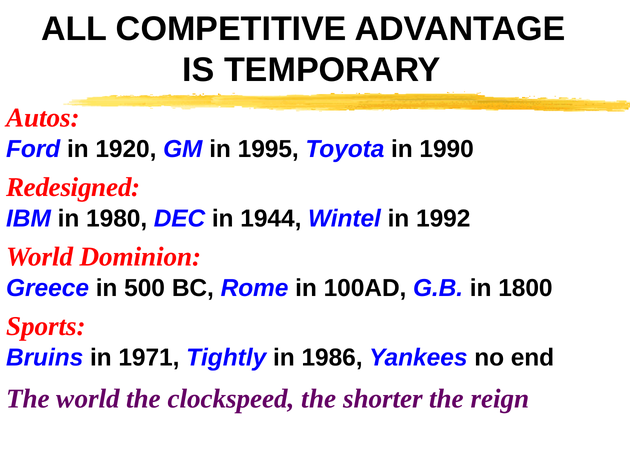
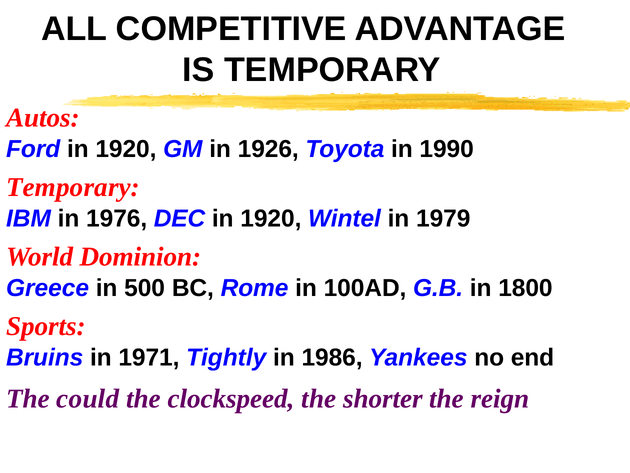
1995: 1995 -> 1926 (268, 149)
Redesigned: Redesigned -> Temporary (73, 187)
1980: 1980 -> 1976 (117, 218)
DEC in 1944: 1944 -> 1920 (271, 218)
1992: 1992 -> 1979 (443, 218)
The world: world -> could (88, 398)
